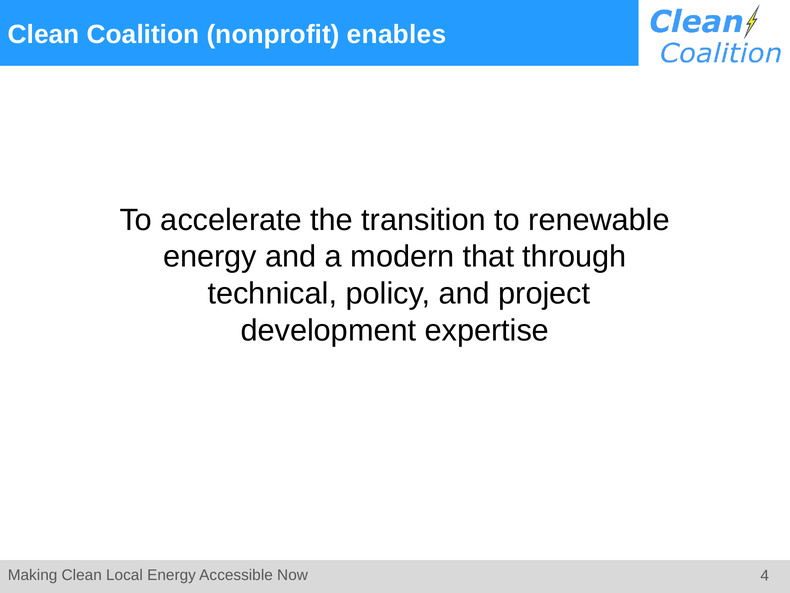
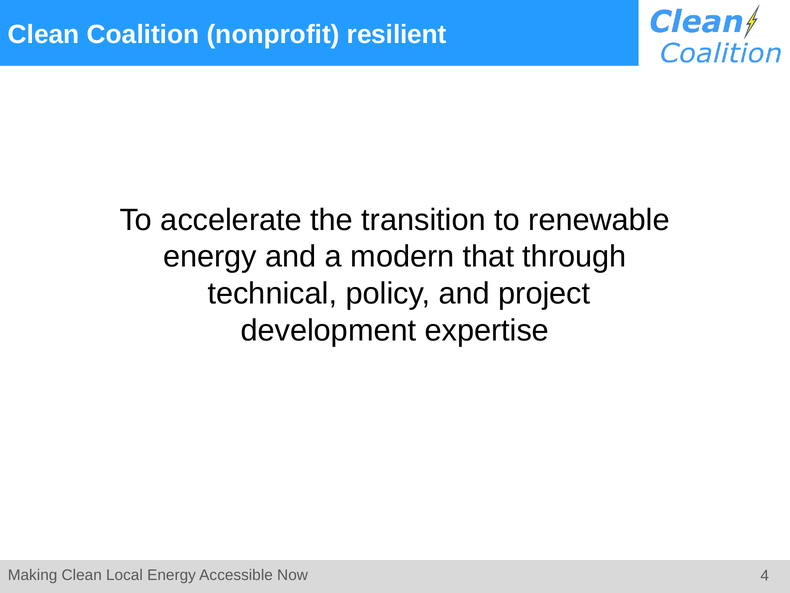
enables: enables -> resilient (397, 35)
